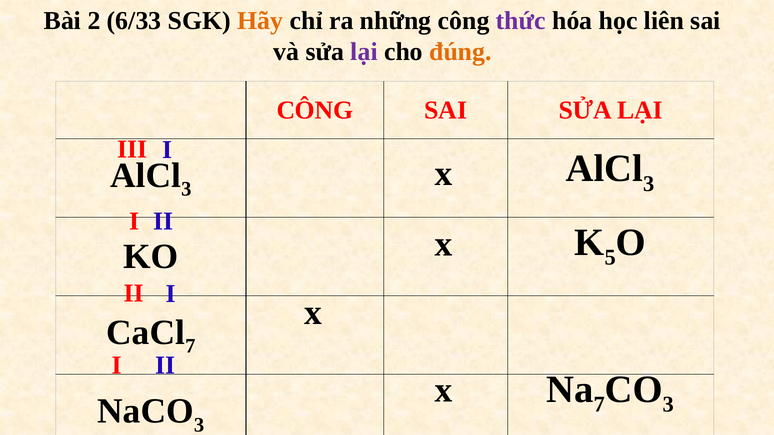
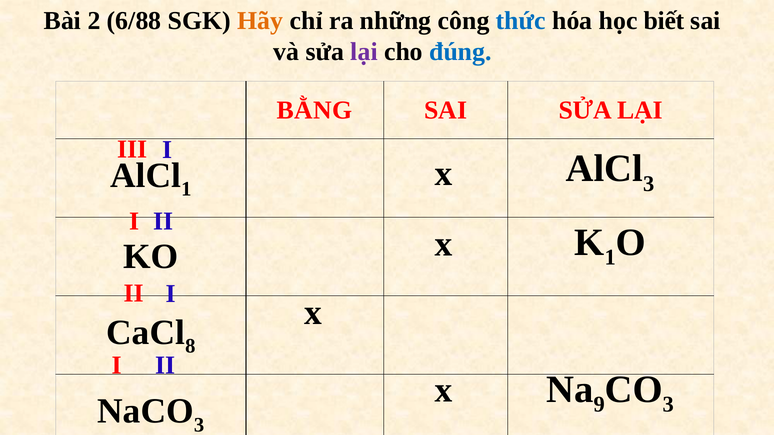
6/33: 6/33 -> 6/88 (134, 21)
thức colour: purple -> blue (521, 21)
liên: liên -> biết (664, 21)
đúng colour: orange -> blue (460, 52)
CÔNG: CÔNG -> BẰNG (315, 110)
3: 3 -> 1 (186, 189)
5: 5 -> 1 (610, 258)
7: 7 -> 8 (190, 347)
7: 7 -> 9 (599, 405)
